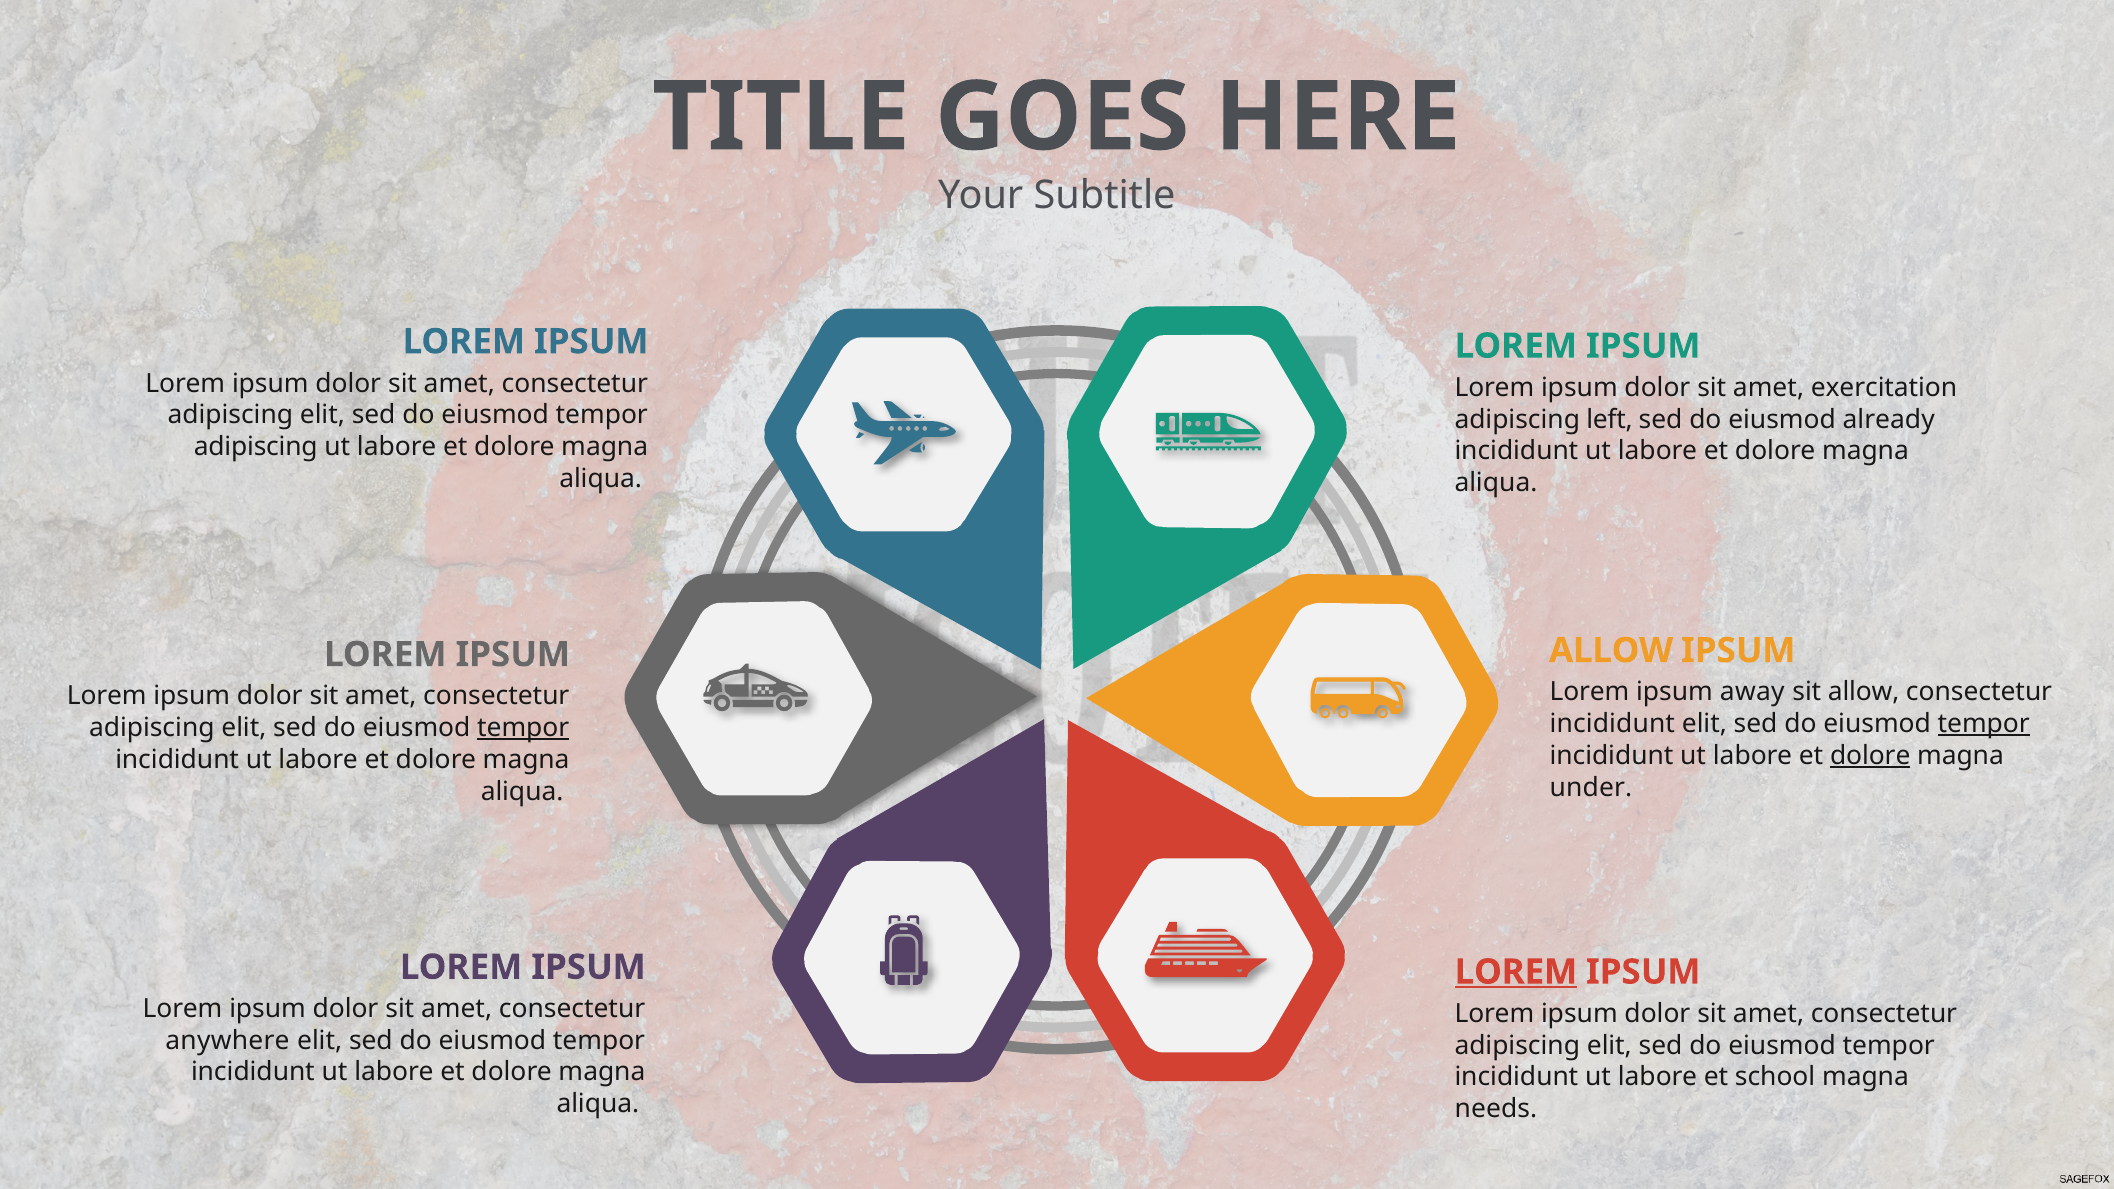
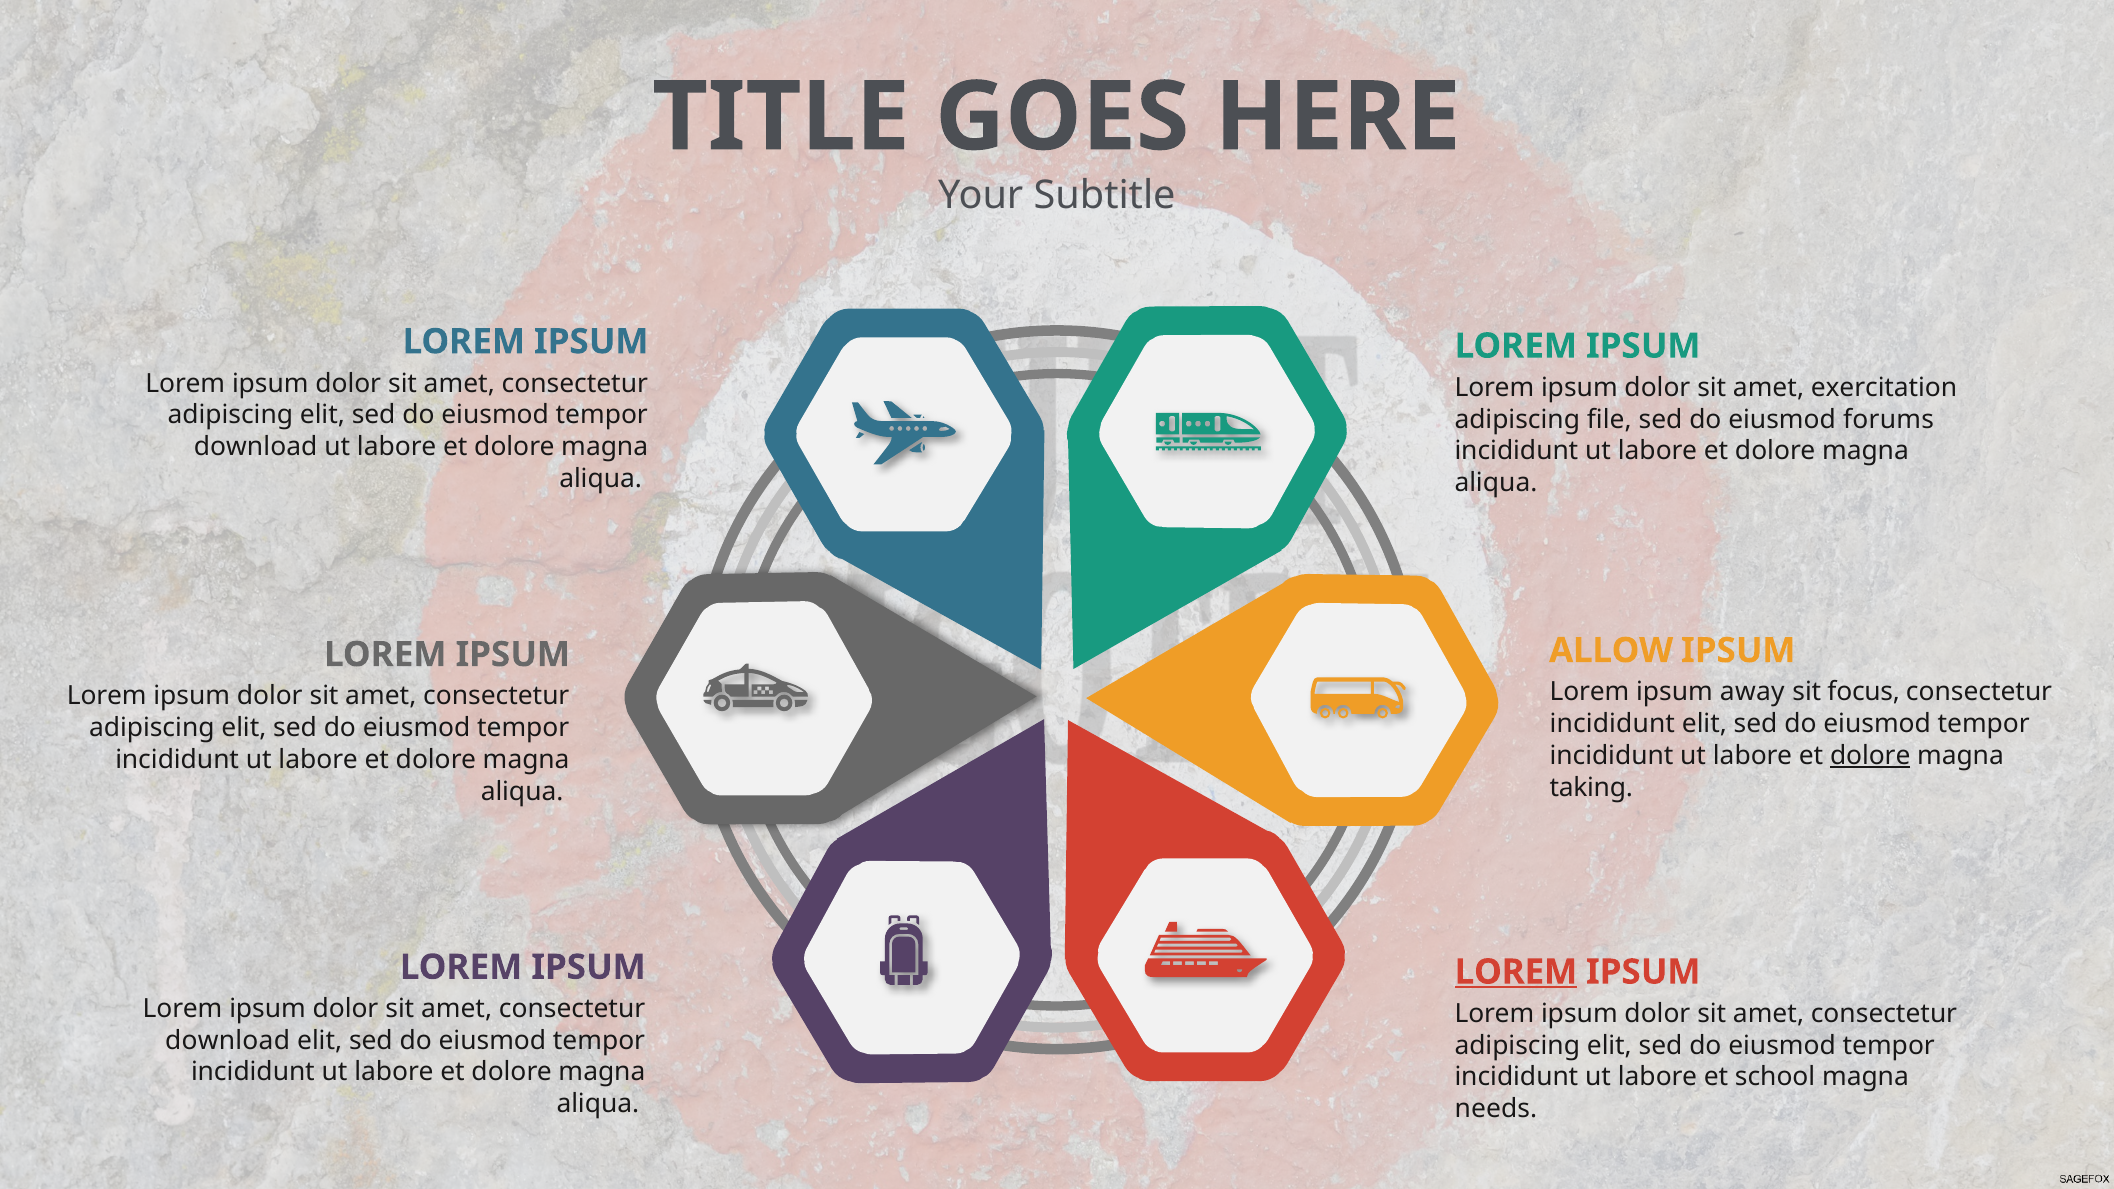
left: left -> file (1609, 419)
already: already -> forums (1889, 419)
adipiscing: adipiscing -> download (256, 447)
sit allow: allow -> focus (1864, 692)
tempor underline: present -> none (1984, 724)
tempor underline: present -> none (523, 728)
under: under -> taking (1591, 787)
anywhere: anywhere -> download (228, 1041)
